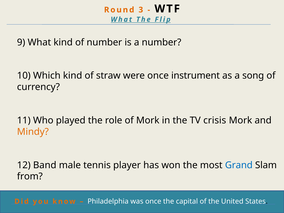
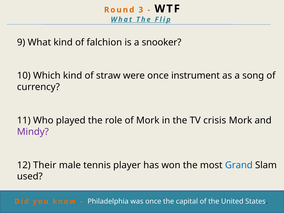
of number: number -> falchion (104, 42)
a number: number -> snooker (162, 42)
Mindy colour: orange -> purple (33, 132)
Band: Band -> Their (45, 165)
from: from -> used (30, 176)
